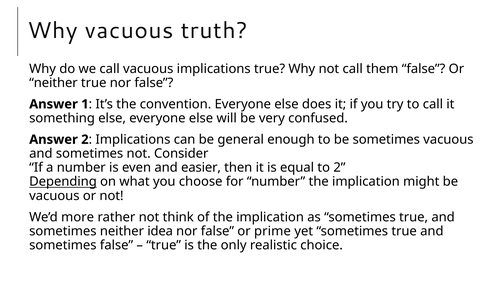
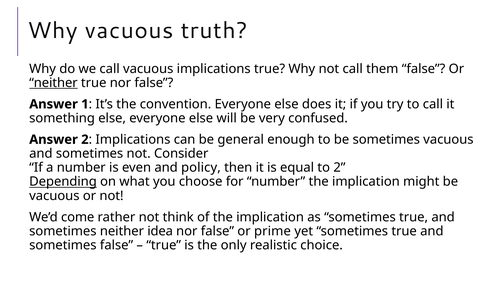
neither underline: none -> present (53, 83)
easier: easier -> policy (201, 168)
more: more -> come (78, 217)
